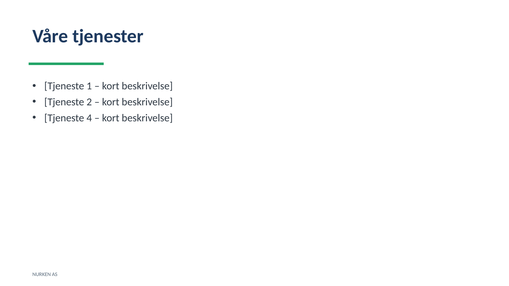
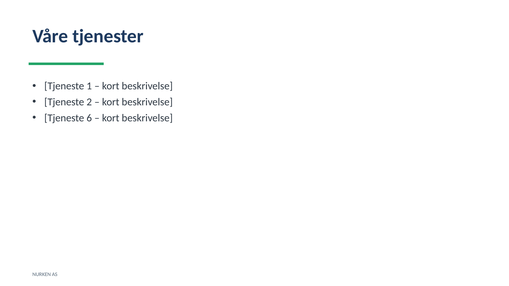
4: 4 -> 6 (89, 118)
